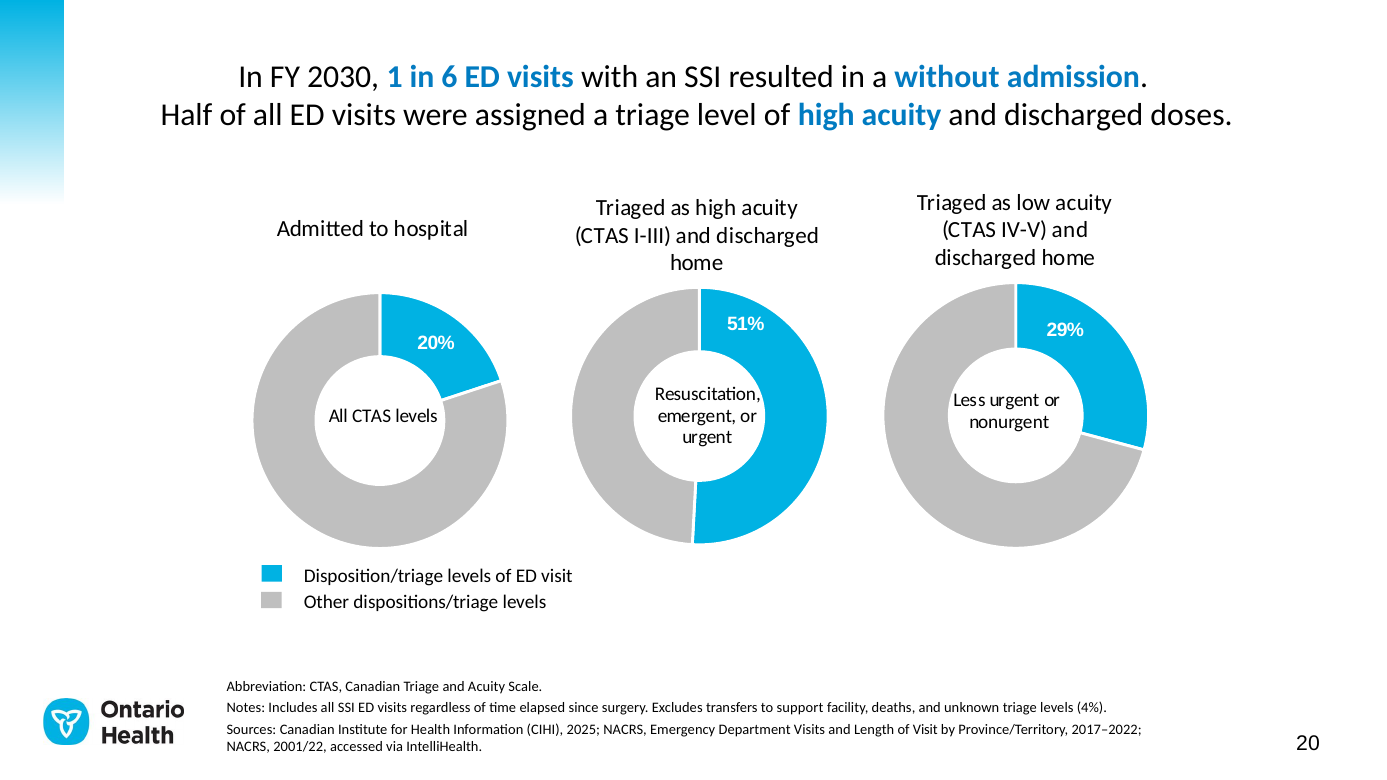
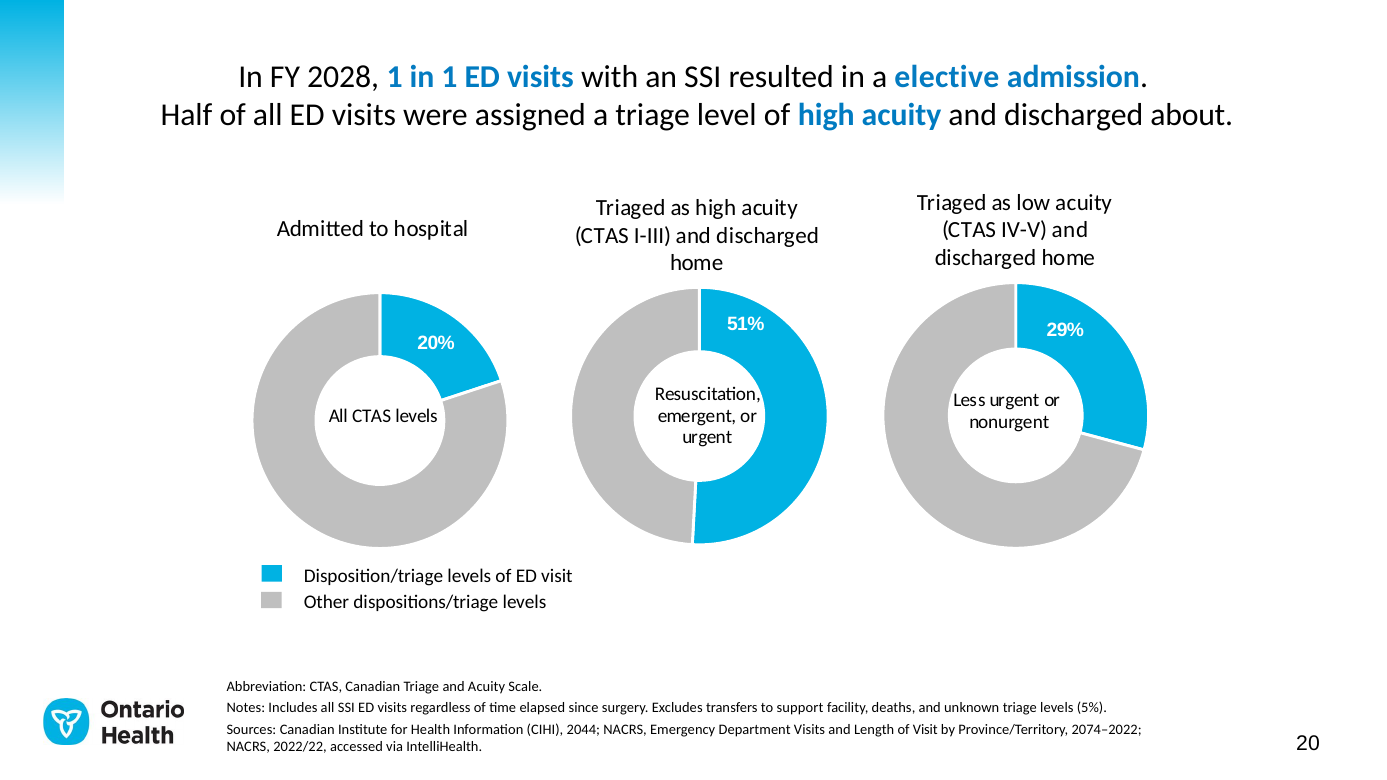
2030: 2030 -> 2028 (343, 77)
in 6: 6 -> 1 (450, 77)
without: without -> elective (947, 77)
doses: doses -> about (1192, 115)
4%: 4% -> 5% (1092, 708)
2025: 2025 -> 2044 (583, 730)
2017–2022: 2017–2022 -> 2074–2022 (1107, 730)
2001/22: 2001/22 -> 2022/22 (300, 747)
